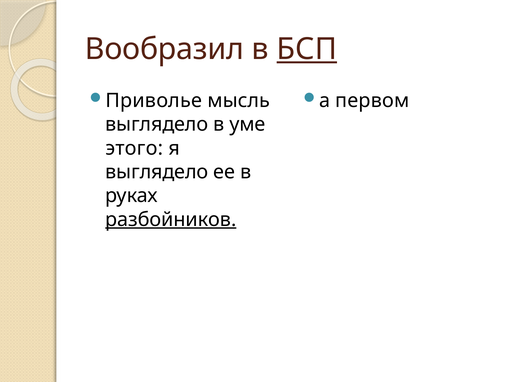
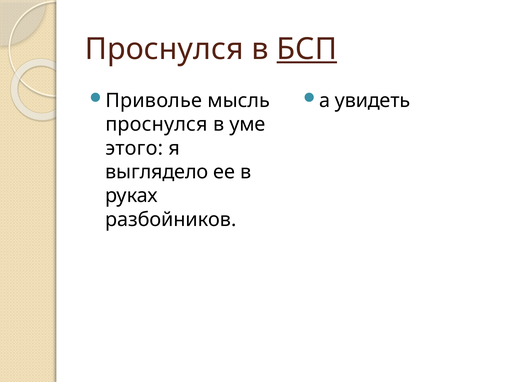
Вообразил: Вообразил -> Проснулся (164, 49)
первом: первом -> увидеть (373, 101)
выглядело: выглядело -> проснулся (157, 124)
разбойников underline: present -> none (171, 219)
